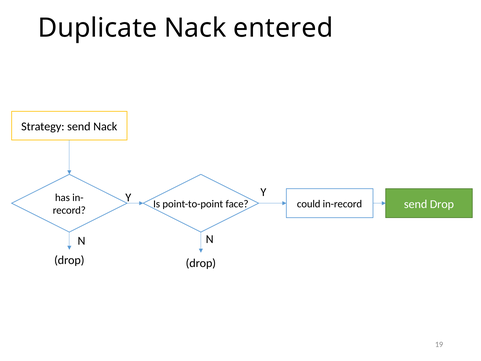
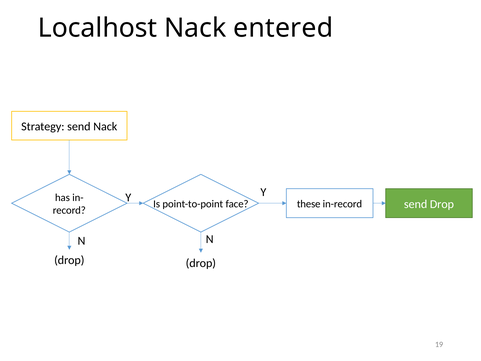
Duplicate: Duplicate -> Localhost (98, 28)
could: could -> these (309, 204)
